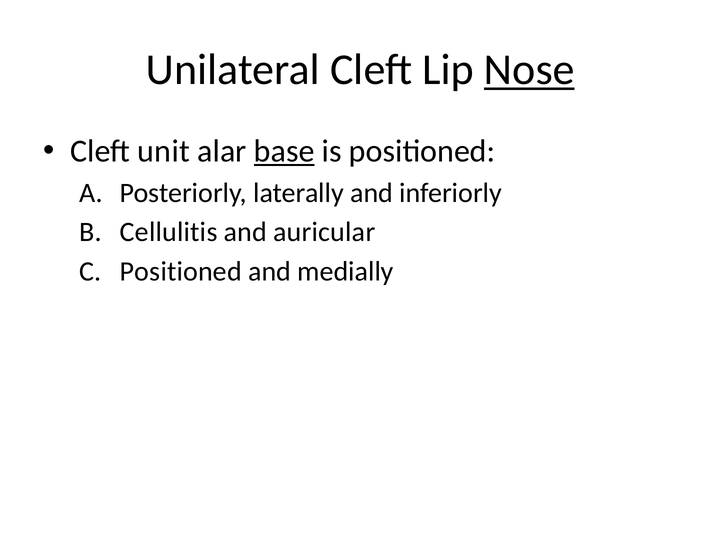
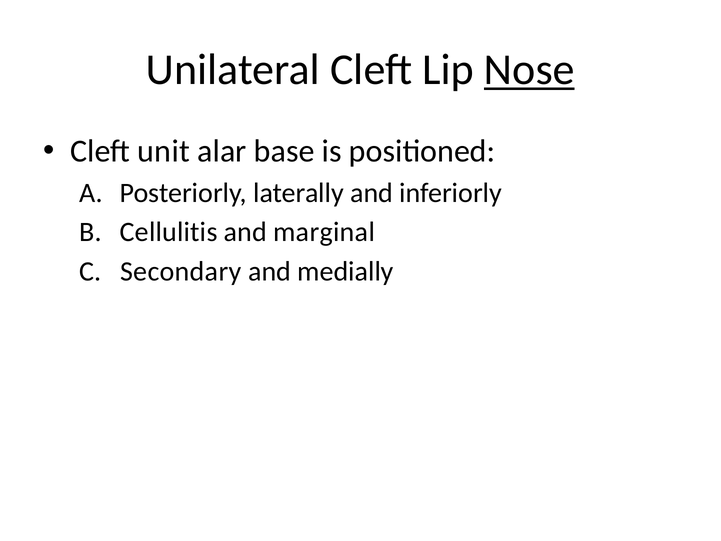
base underline: present -> none (284, 151)
auricular: auricular -> marginal (324, 232)
Positioned: Positioned -> Secondary (181, 271)
